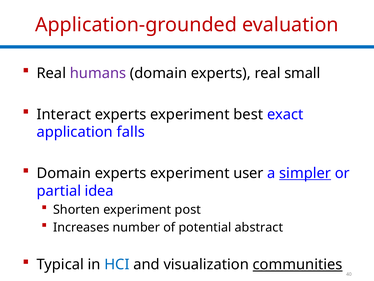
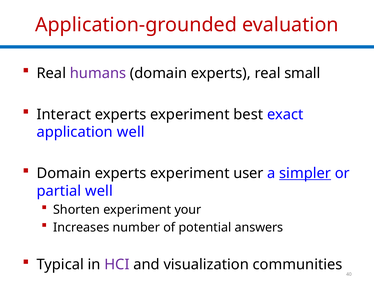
application falls: falls -> well (131, 132)
partial idea: idea -> well (99, 191)
post: post -> your (188, 209)
abstract: abstract -> answers (259, 227)
HCI colour: blue -> purple (117, 264)
communities underline: present -> none (298, 264)
